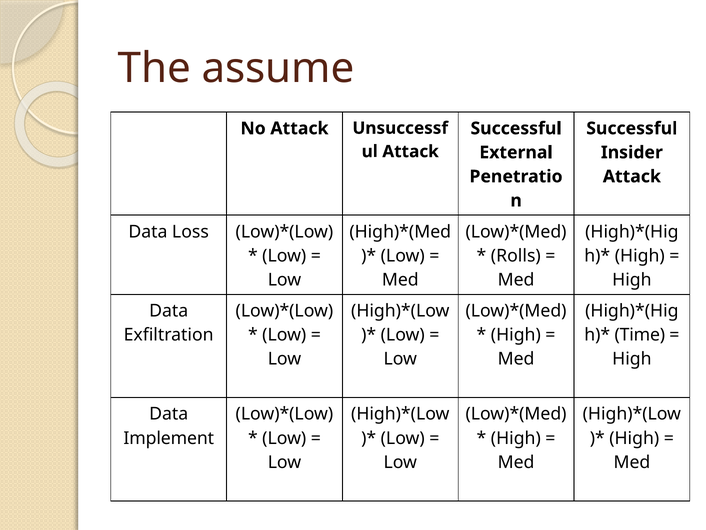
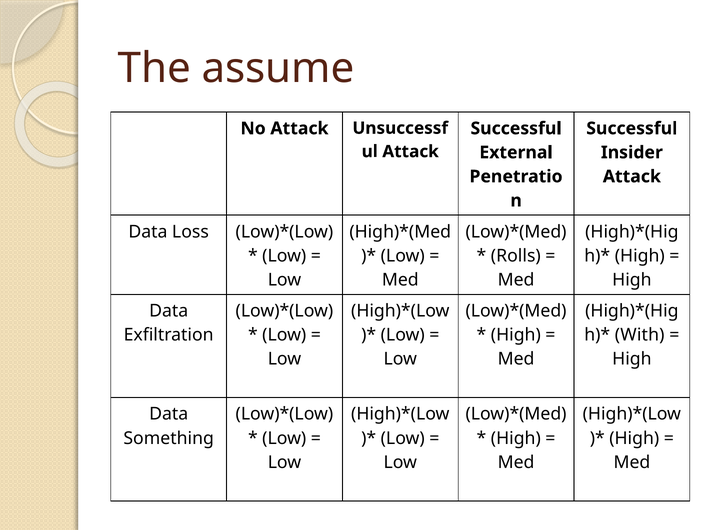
Time: Time -> With (640, 335)
Implement: Implement -> Something (169, 438)
